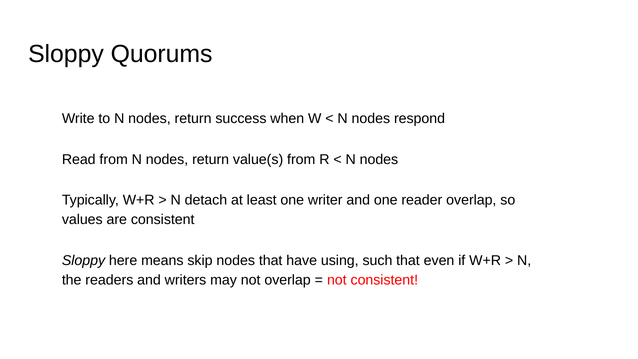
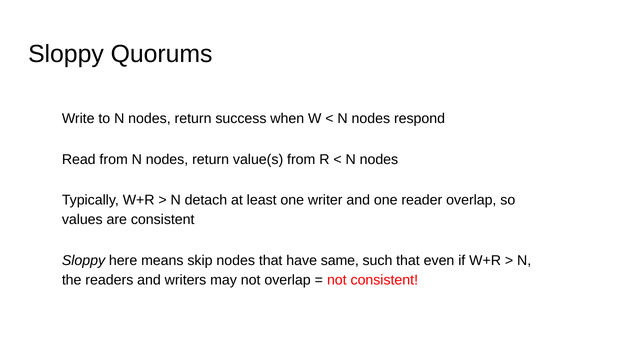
using: using -> same (340, 260)
